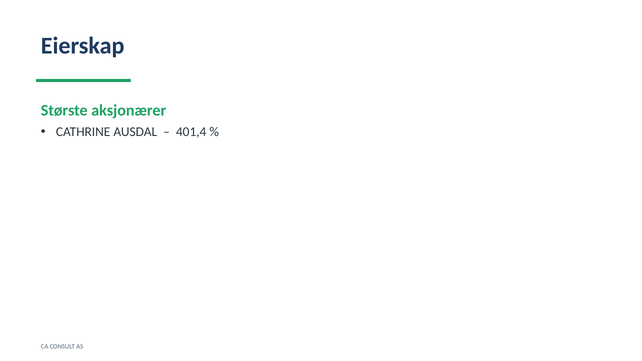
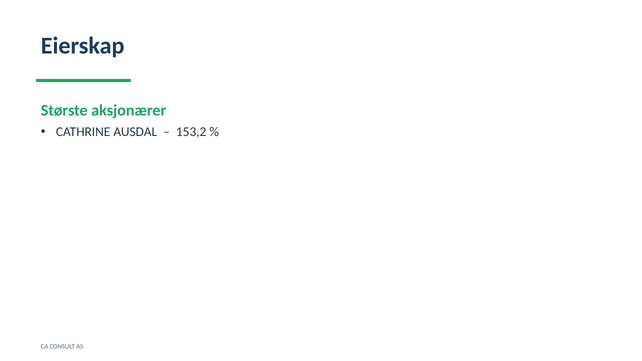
401,4: 401,4 -> 153,2 (191, 132)
